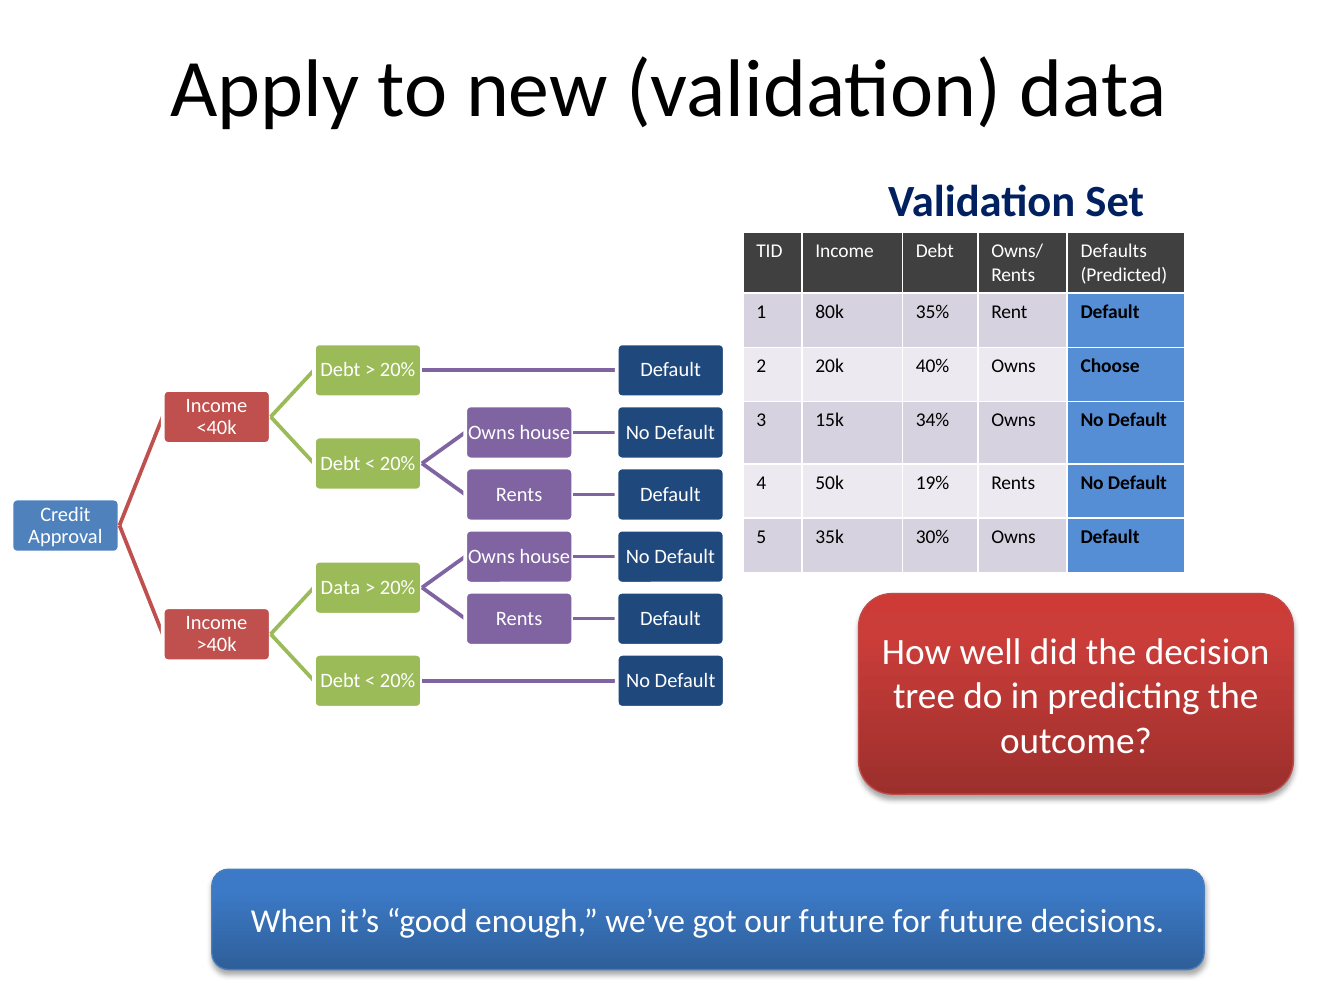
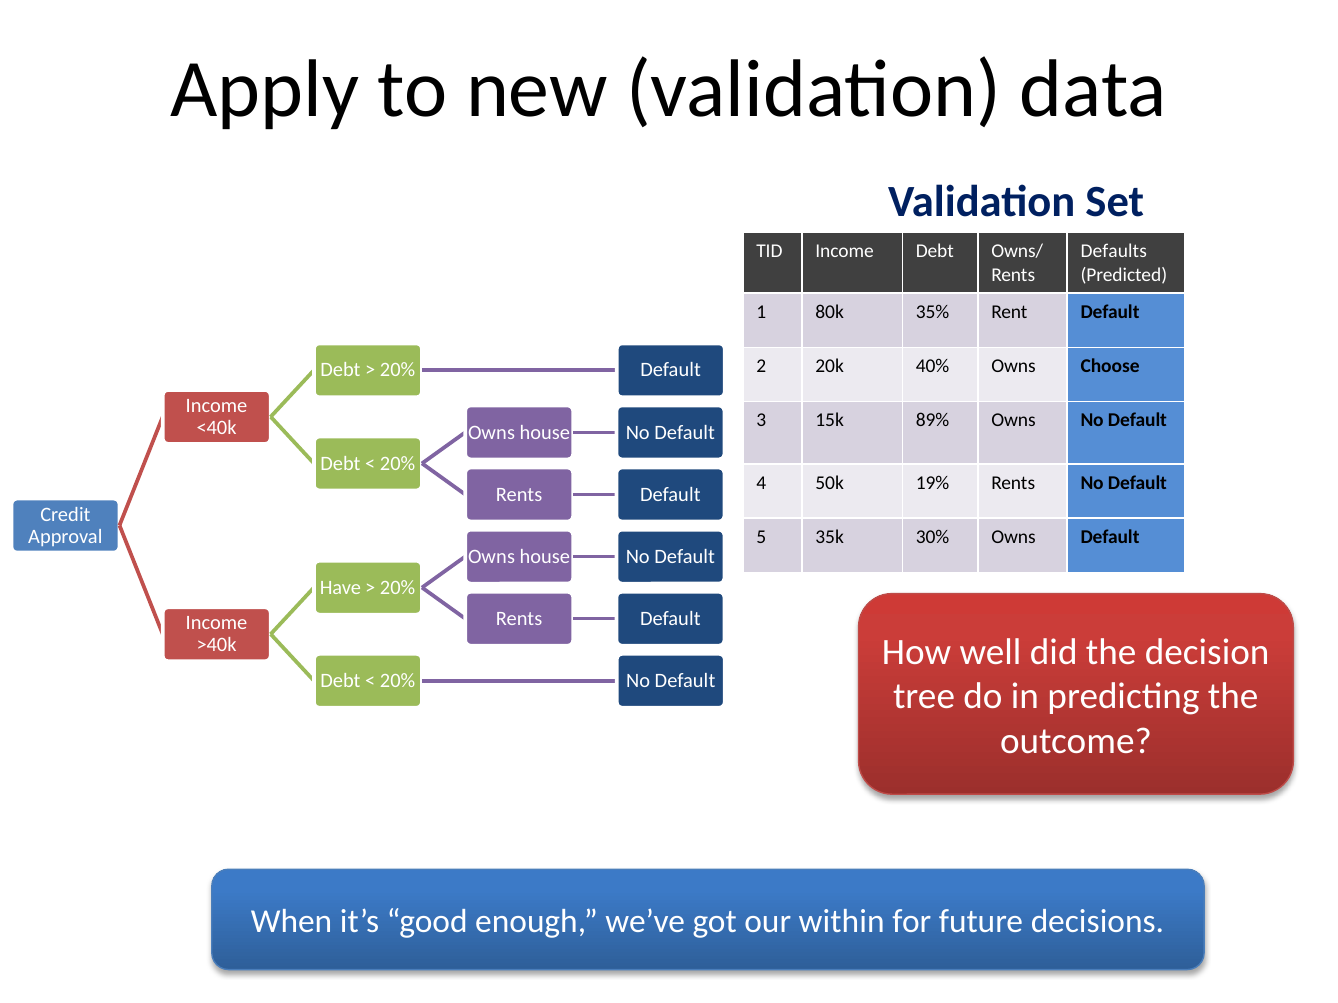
34%: 34% -> 89% (933, 421)
Data: Data -> Have (341, 588)
our future: future -> within (842, 922)
